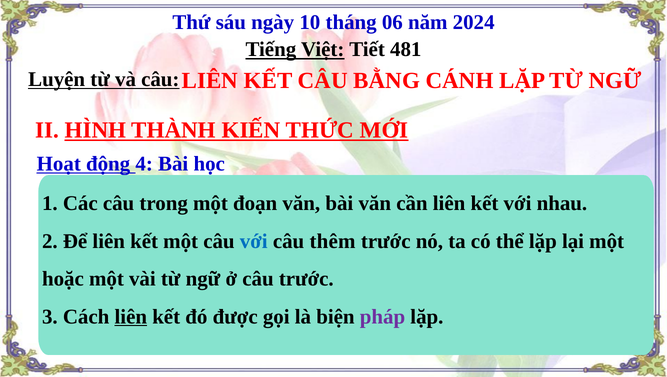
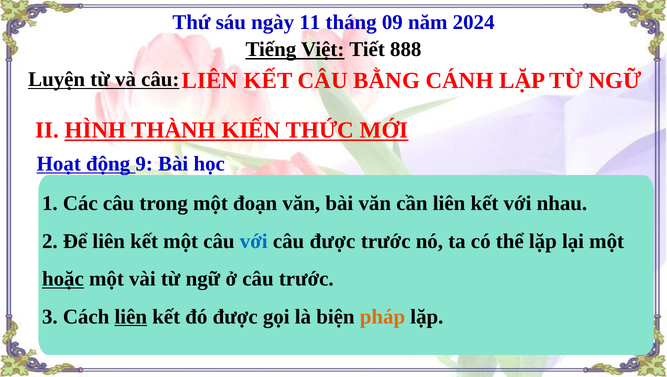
10: 10 -> 11 (310, 22)
06: 06 -> 09 (392, 22)
481: 481 -> 888 (406, 49)
4: 4 -> 9 (144, 164)
câu thêm: thêm -> được (332, 241)
hoặc underline: none -> present (63, 279)
pháp colour: purple -> orange (382, 316)
